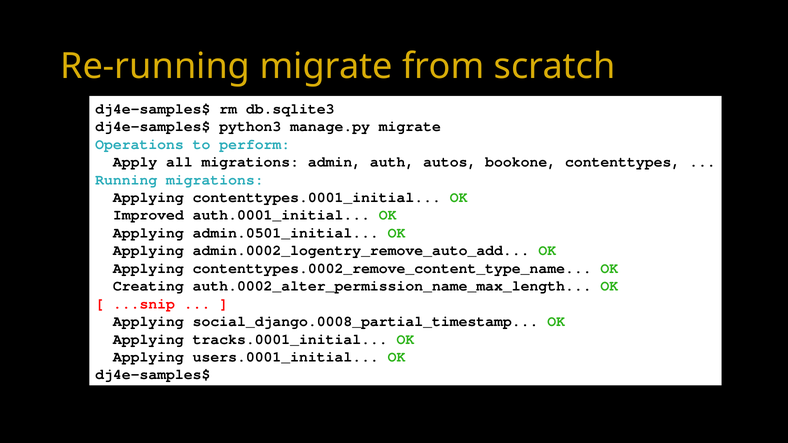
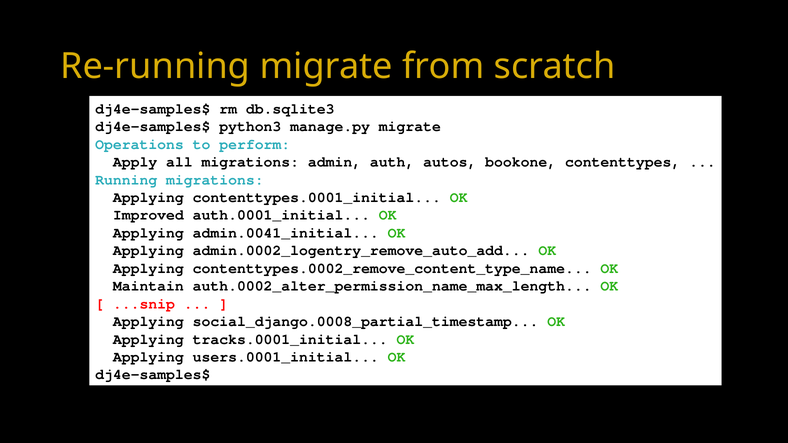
admin.0501_initial: admin.0501_initial -> admin.0041_initial (286, 233)
Creating: Creating -> Maintain (148, 286)
